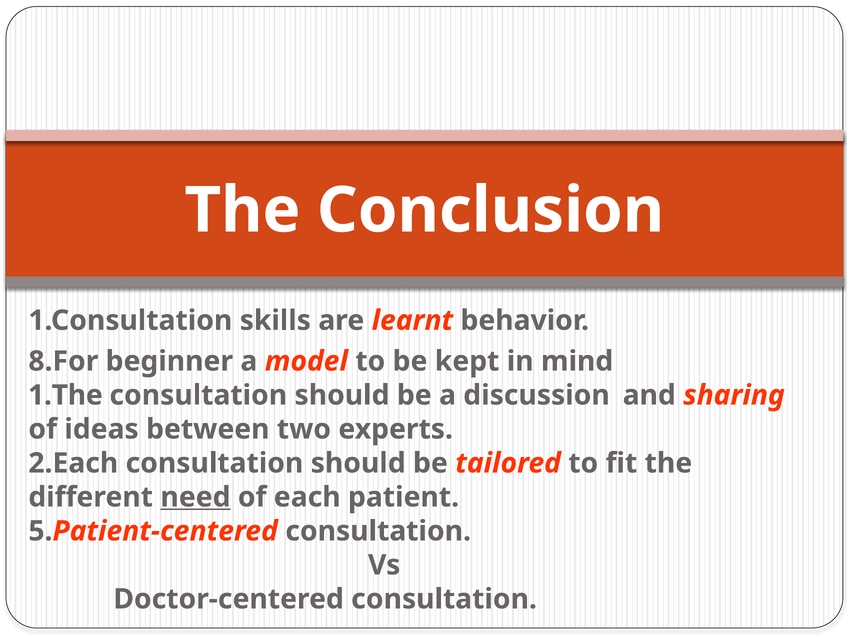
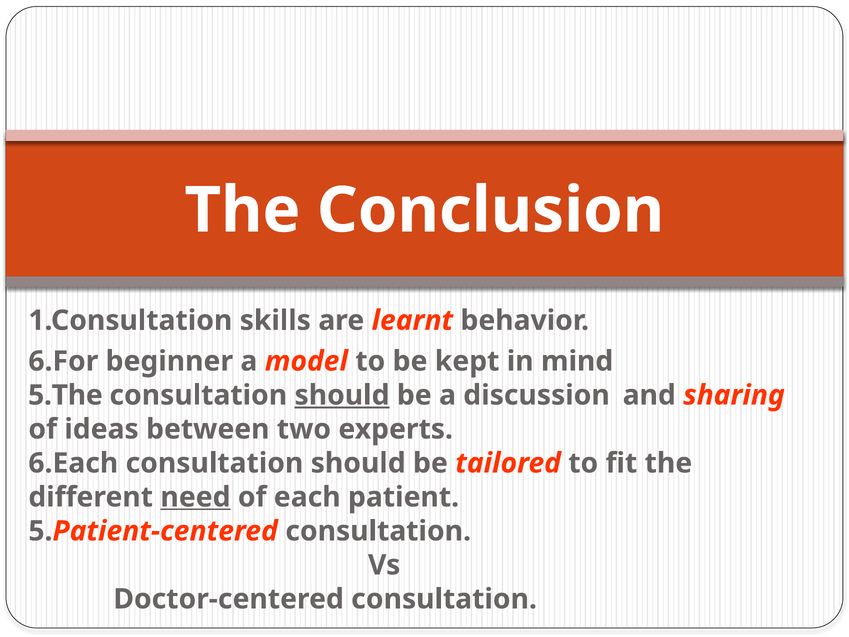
8.For: 8.For -> 6.For (63, 361)
1.The: 1.The -> 5.The (65, 395)
should underline: none -> present (342, 395)
2.Each: 2.Each -> 6.Each (73, 463)
